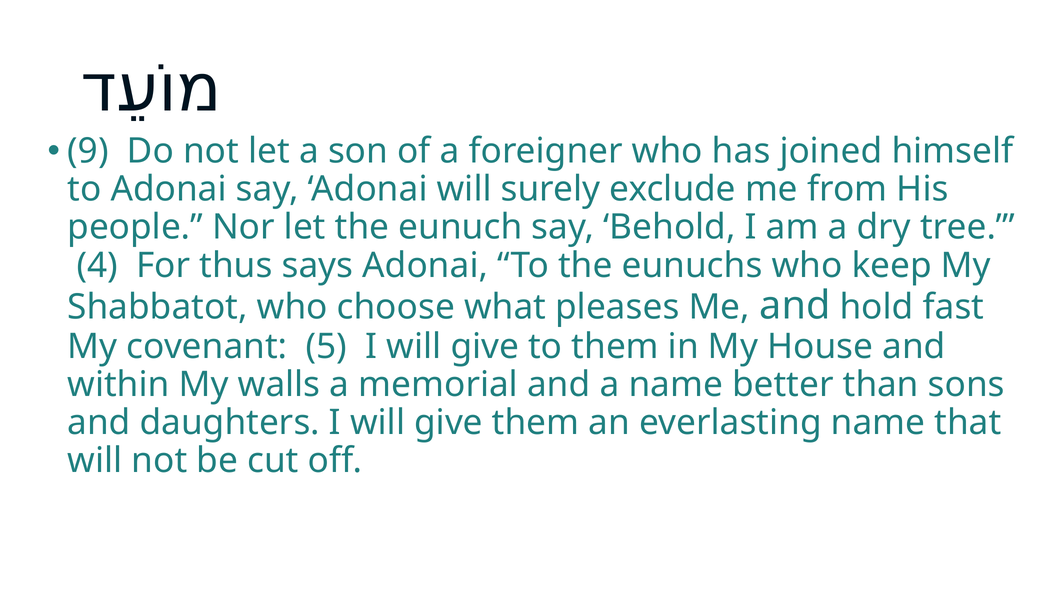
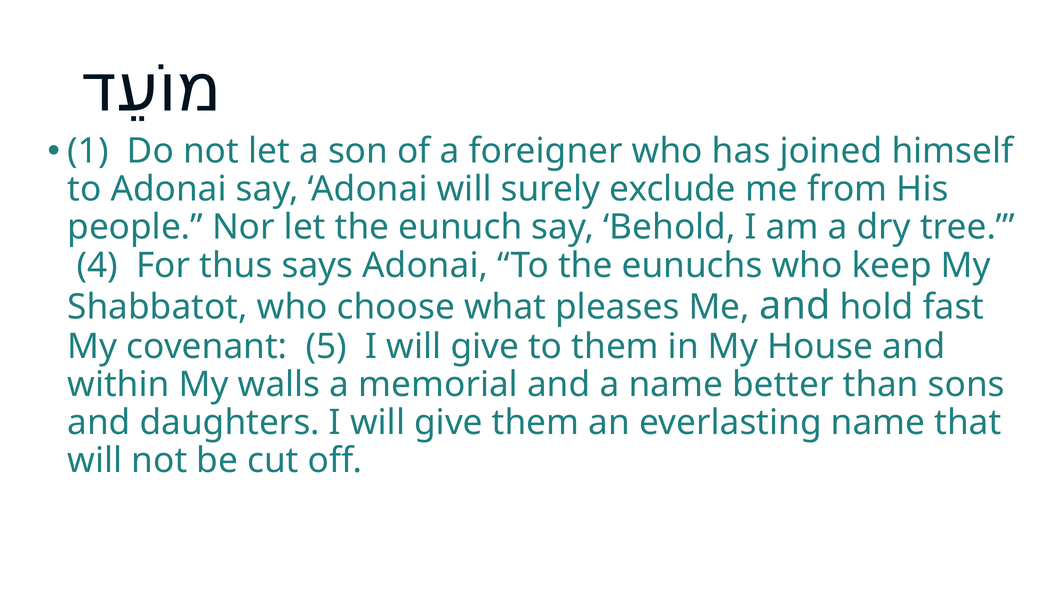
9: 9 -> 1 (88, 151)
